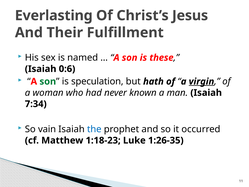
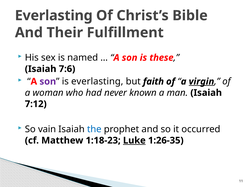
Jesus: Jesus -> Bible (190, 16)
0:6: 0:6 -> 7:6 (67, 69)
son colour: green -> purple (48, 81)
is speculation: speculation -> everlasting (97, 81)
hath: hath -> faith (153, 81)
7:34: 7:34 -> 7:12 (36, 104)
Luke underline: none -> present (134, 140)
